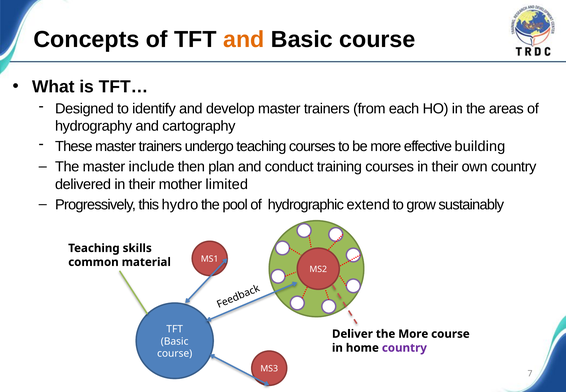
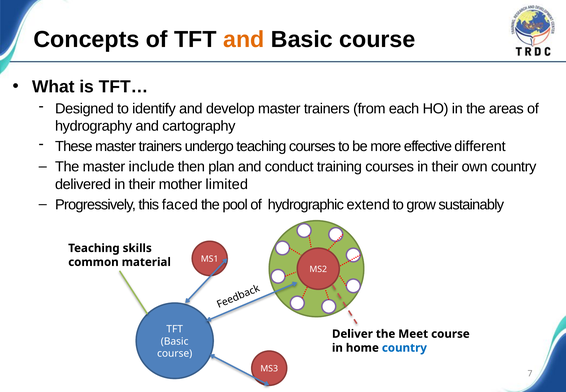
building: building -> different (480, 146)
hydro: hydro -> faced (180, 205)
the More: More -> Meet (413, 334)
country colour: purple -> blue (404, 348)
